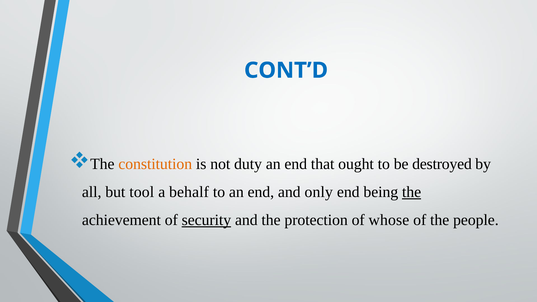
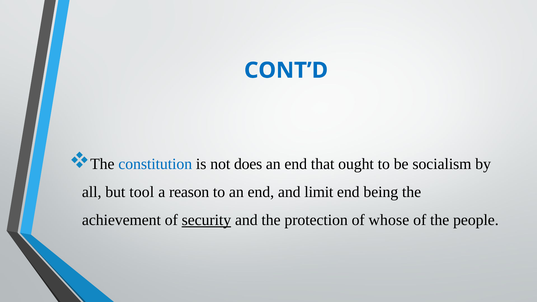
constitution colour: orange -> blue (155, 164)
duty: duty -> does (248, 164)
destroyed: destroyed -> socialism (442, 164)
behalf: behalf -> reason (189, 192)
only: only -> limit (319, 192)
the underline: present -> none (412, 192)
